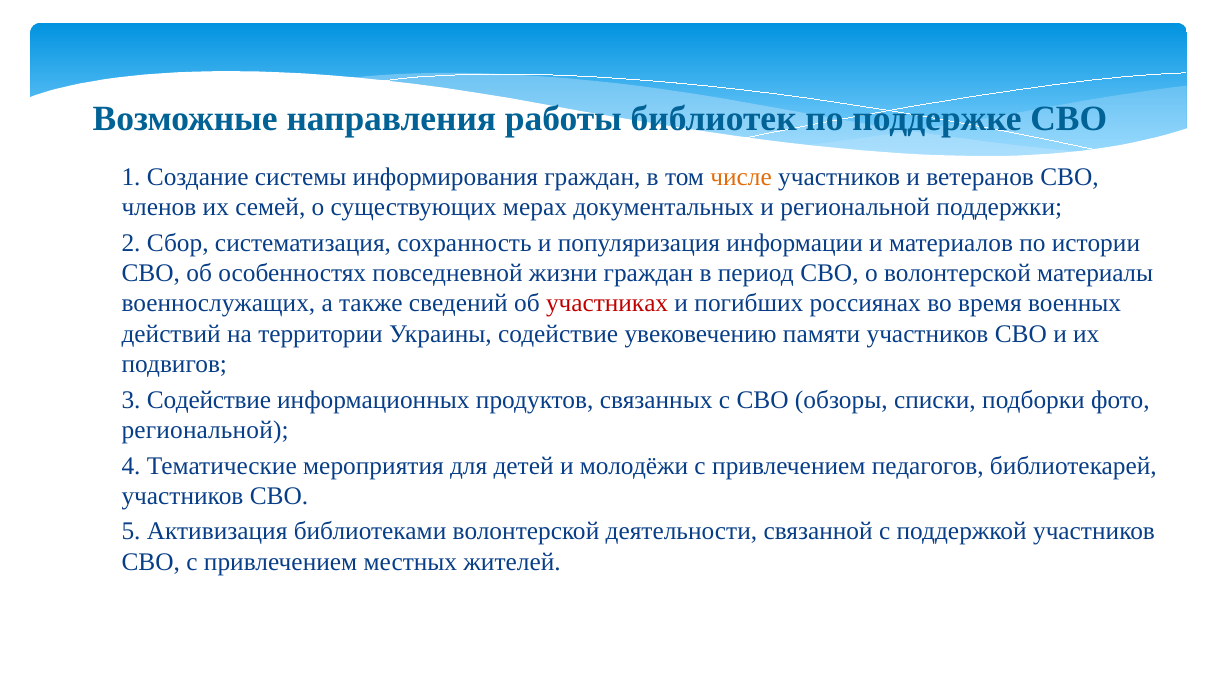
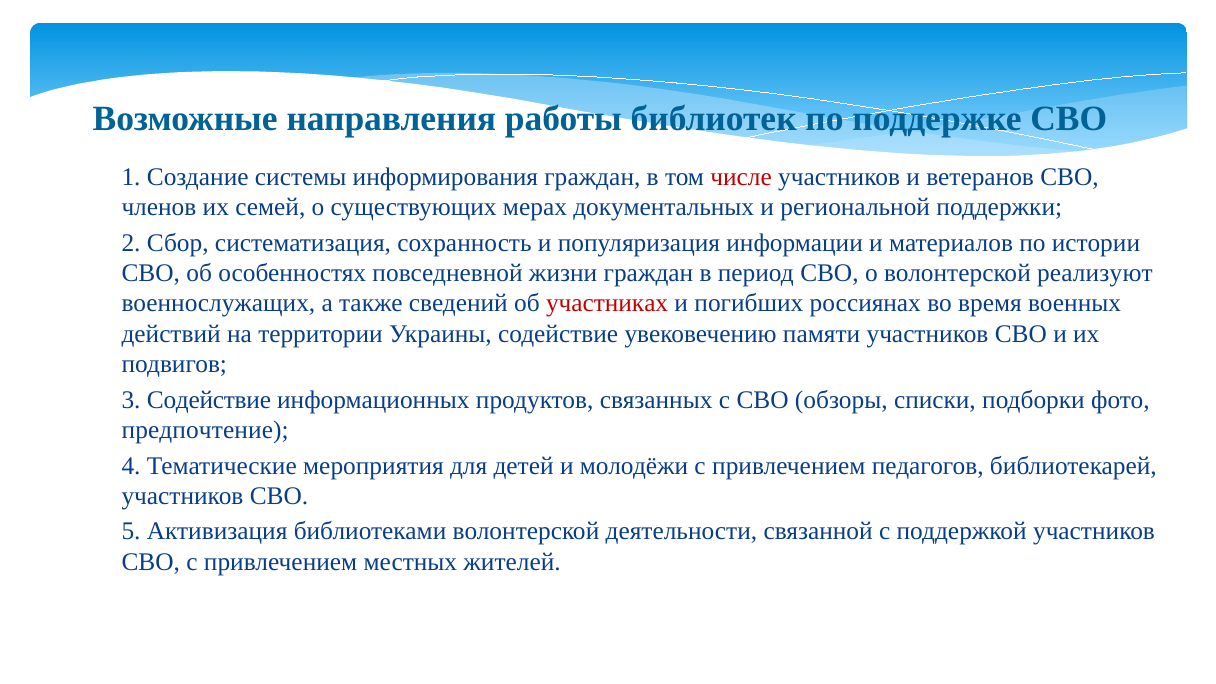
числе colour: orange -> red (741, 177)
материалы: материалы -> реализуют (1095, 273)
региональной: региональной -> предпочтение (205, 430)
